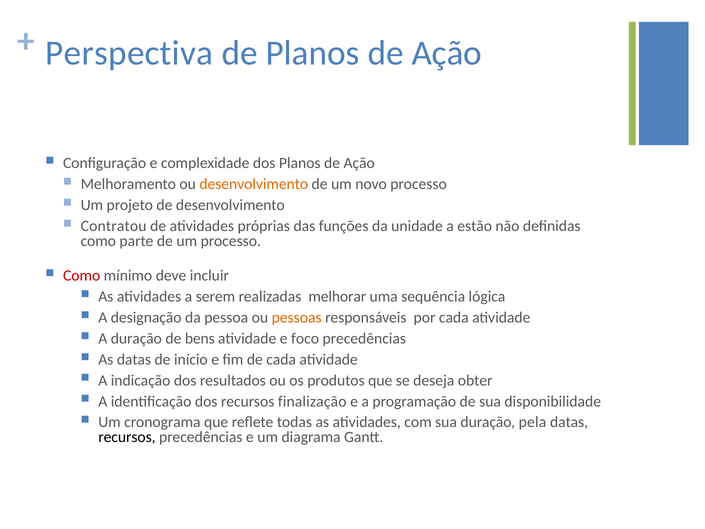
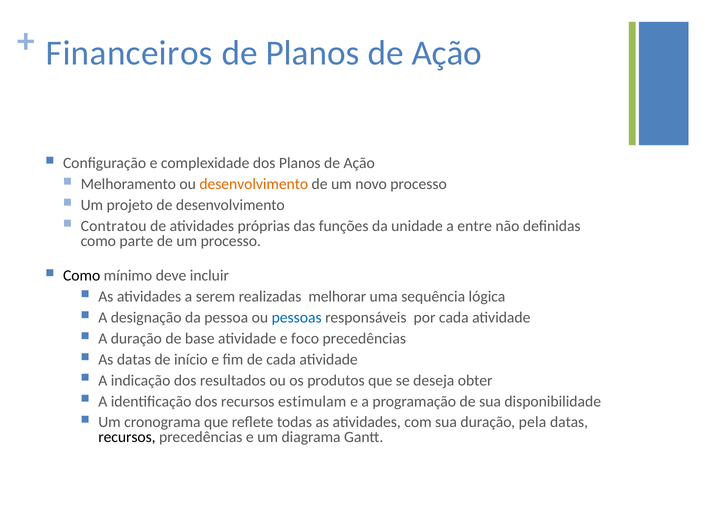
Perspectiva: Perspectiva -> Financeiros (129, 53)
estão: estão -> entre (475, 226)
Como colour: red -> black (82, 276)
pessoas colour: orange -> blue (297, 317)
bens: bens -> base (200, 338)
finalização: finalização -> estimulam (312, 401)
